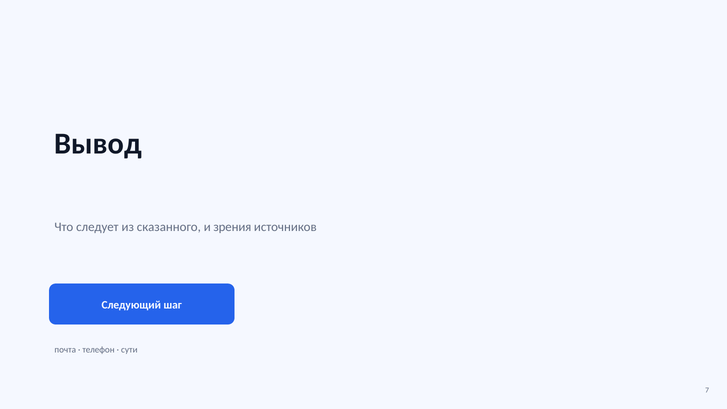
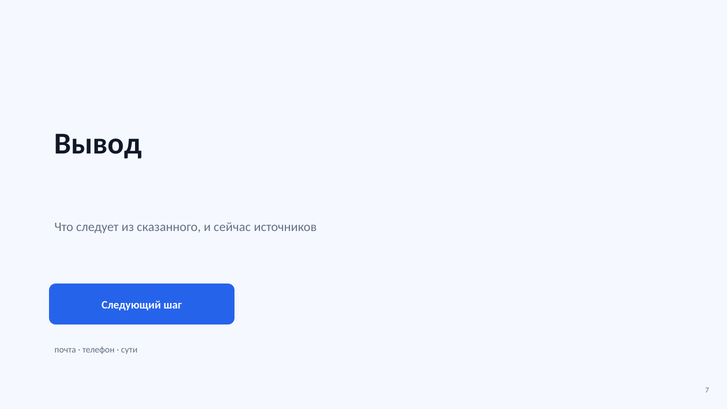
зрения: зрения -> сейчас (232, 227)
